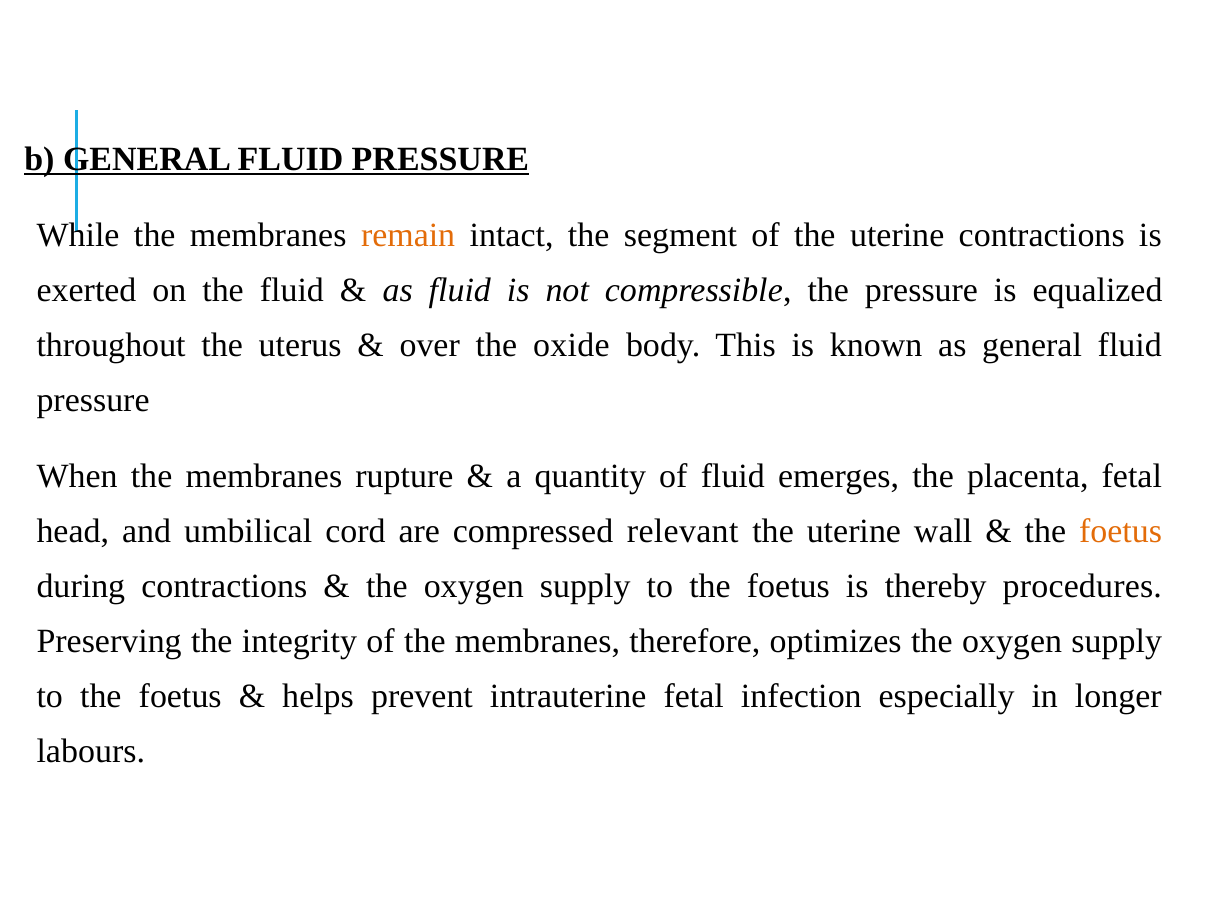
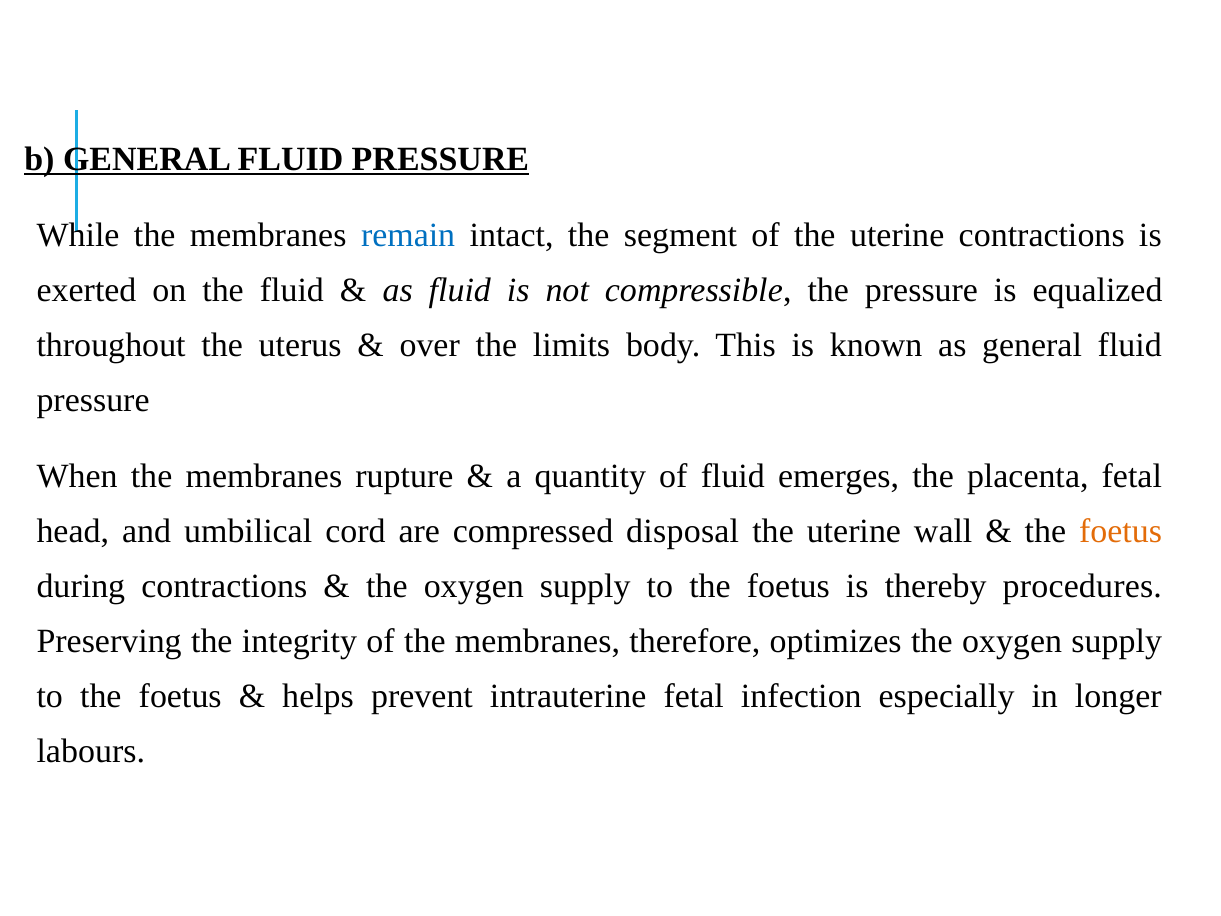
remain colour: orange -> blue (408, 235)
oxide: oxide -> limits (572, 345)
relevant: relevant -> disposal (683, 531)
